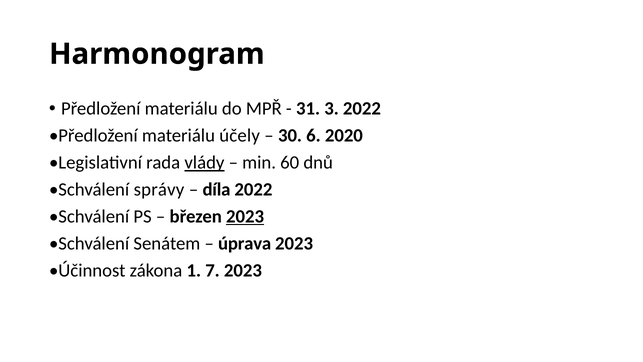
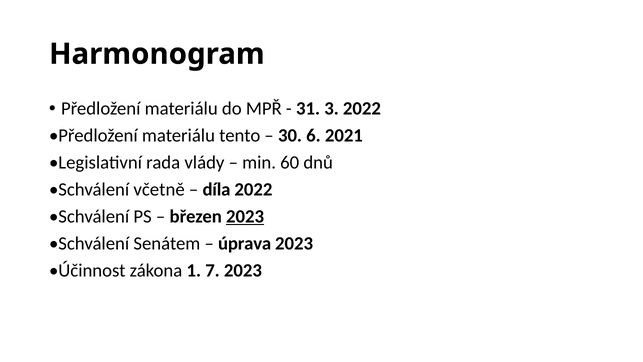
účely: účely -> tento (240, 136)
2020: 2020 -> 2021 (344, 136)
vlády underline: present -> none (204, 163)
správy: správy -> včetně (159, 189)
